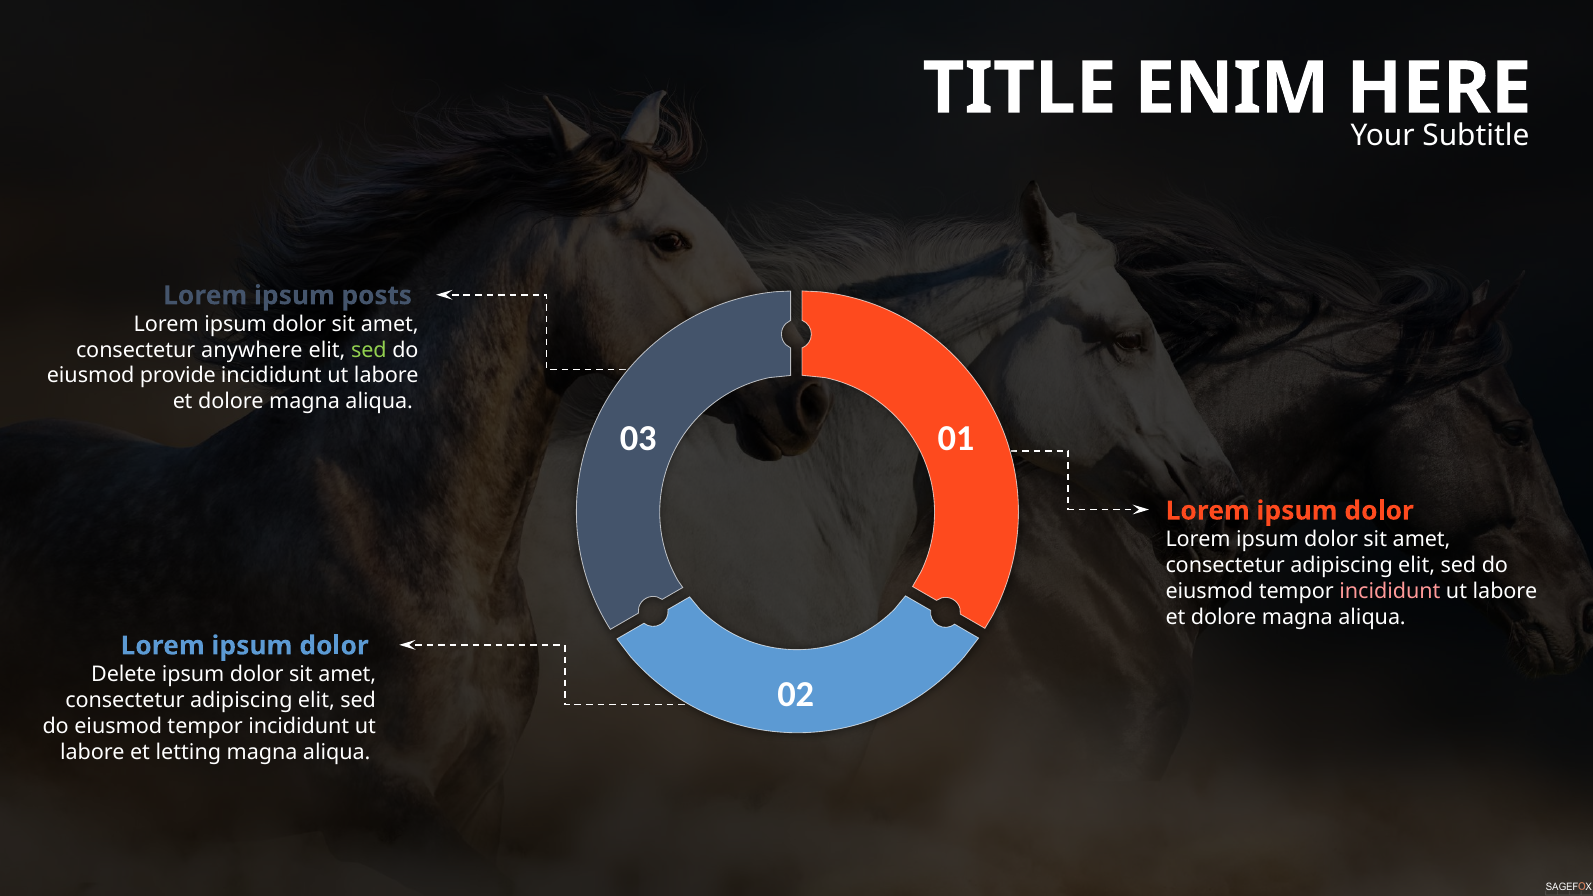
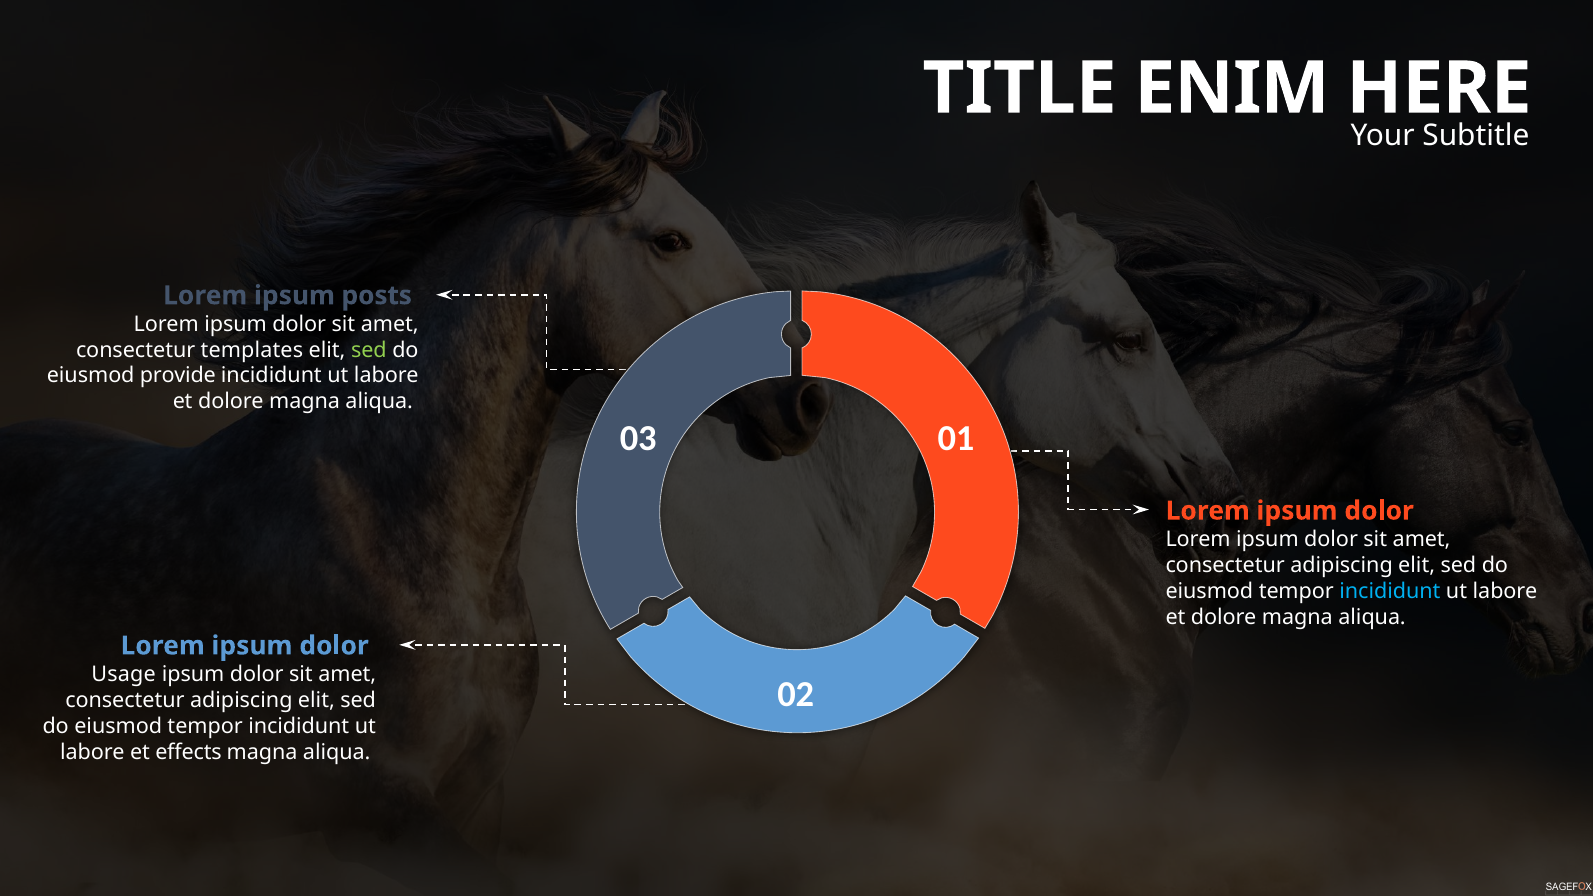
anywhere: anywhere -> templates (252, 350)
incididunt colour: pink -> light blue (1390, 591)
Delete: Delete -> Usage (124, 674)
letting: letting -> effects (188, 752)
